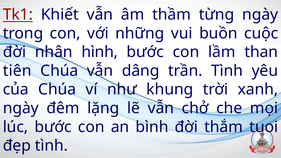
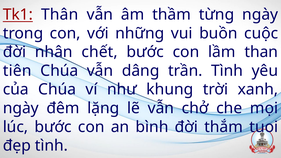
Khiết: Khiết -> Thân (60, 15)
hình: hình -> chết (100, 52)
